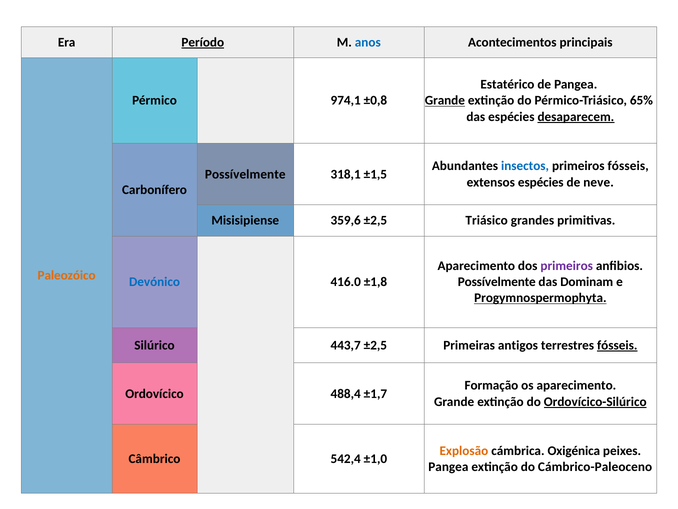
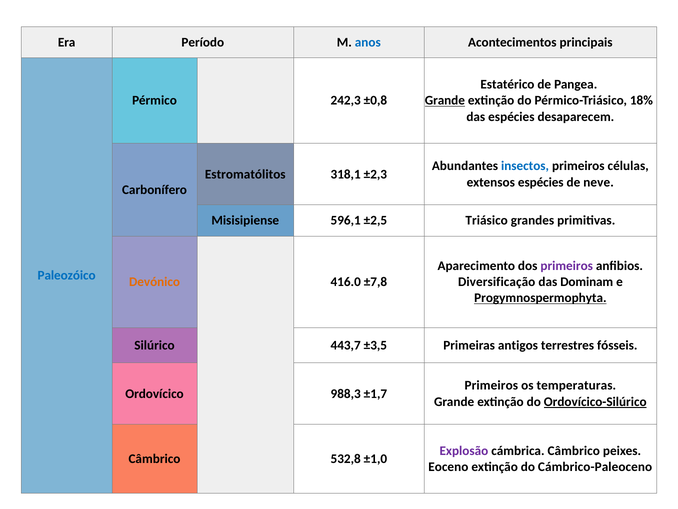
Período underline: present -> none (203, 42)
974,1: 974,1 -> 242,3 (346, 101)
65%: 65% -> 18% (641, 101)
desaparecem underline: present -> none (576, 117)
primeiros fósseis: fósseis -> células (628, 166)
Possívelmente: Possívelmente -> Estromatólitos (245, 174)
±1,5: ±1,5 -> ±2,3 (375, 174)
359,6: 359,6 -> 596,1 (346, 220)
Paleozóico colour: orange -> blue (67, 275)
Devónico colour: blue -> orange (155, 282)
±1,8: ±1,8 -> ±7,8 (375, 282)
Possívelmente: Possívelmente -> Diversificação (497, 282)
443,7 ±2,5: ±2,5 -> ±3,5 (375, 345)
fósseis underline: present -> none (617, 345)
Formação: Formação -> Primeiros (491, 385)
os aparecimento: aparecimento -> temperaturas (576, 385)
488,4: 488,4 -> 988,3 (346, 393)
Explosão colour: orange -> purple (464, 450)
cámbrica Oxigénica: Oxigénica -> Câmbrico (574, 450)
542,4: 542,4 -> 532,8 (346, 458)
Pangea: Pangea -> Eoceno (448, 466)
